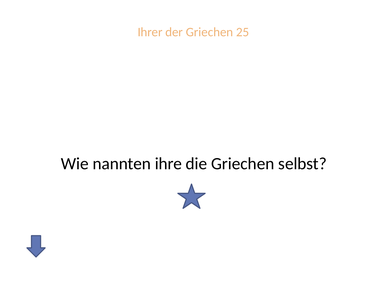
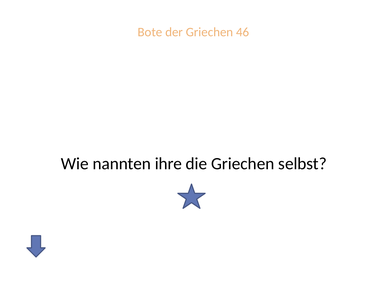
Ihrer: Ihrer -> Bote (150, 32)
25: 25 -> 46 (243, 32)
